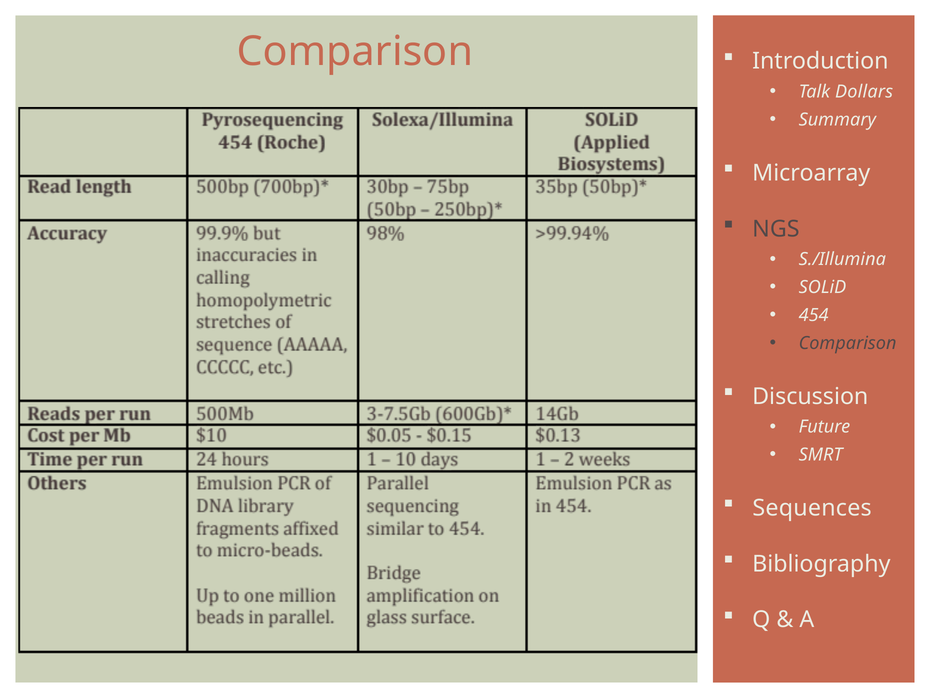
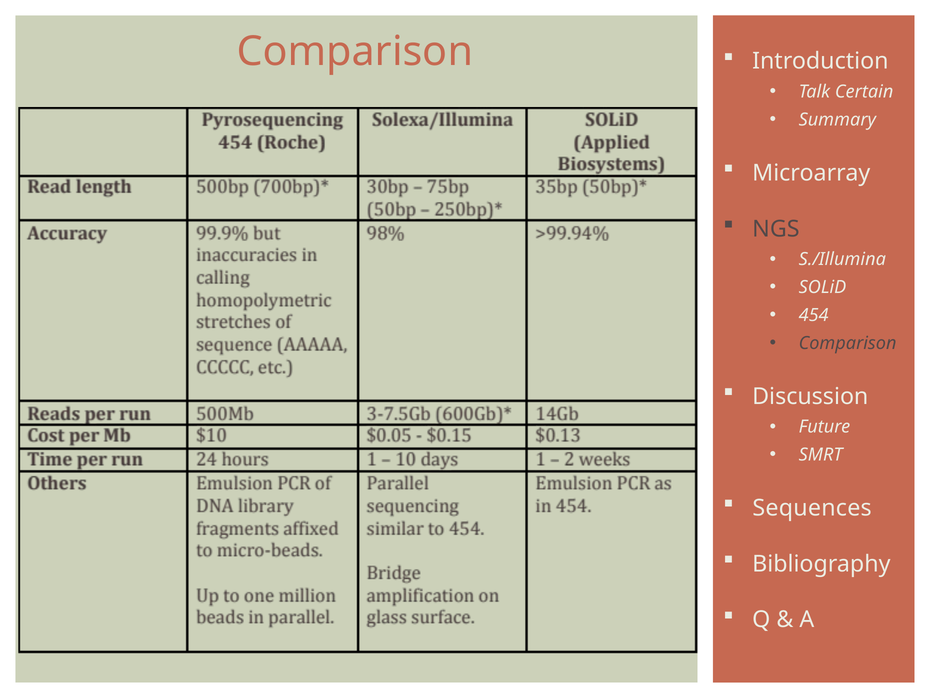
Dollars: Dollars -> Certain (864, 92)
